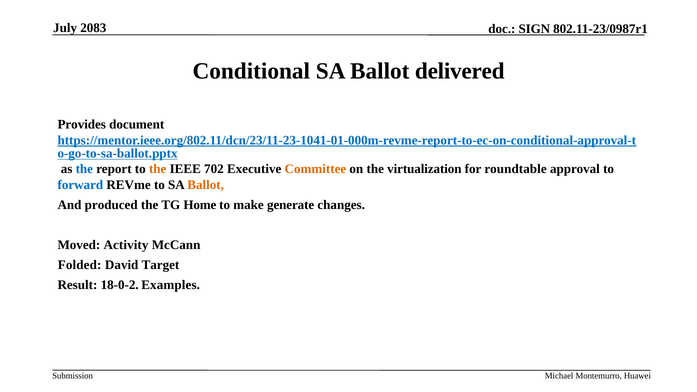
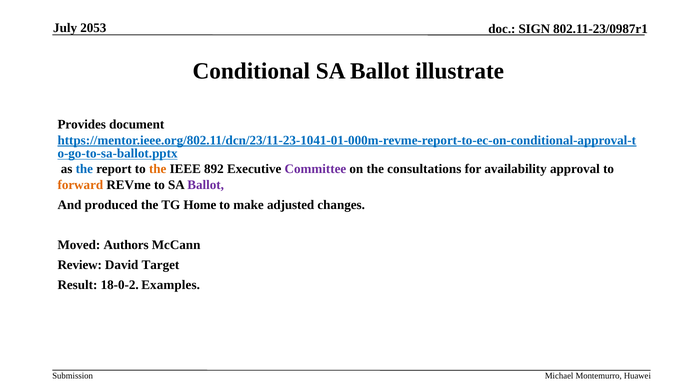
2083: 2083 -> 2053 (93, 28)
delivered: delivered -> illustrate (460, 71)
702: 702 -> 892 (214, 169)
Committee colour: orange -> purple (315, 169)
virtualization: virtualization -> consultations (424, 169)
roundtable: roundtable -> availability (516, 169)
forward colour: blue -> orange (80, 185)
Ballot colour: orange -> purple (206, 185)
generate: generate -> adjusted (291, 205)
Activity: Activity -> Authors (126, 245)
Folded: Folded -> Review (80, 265)
